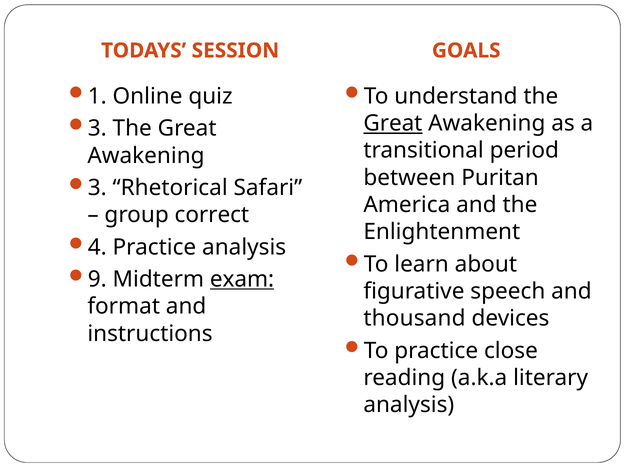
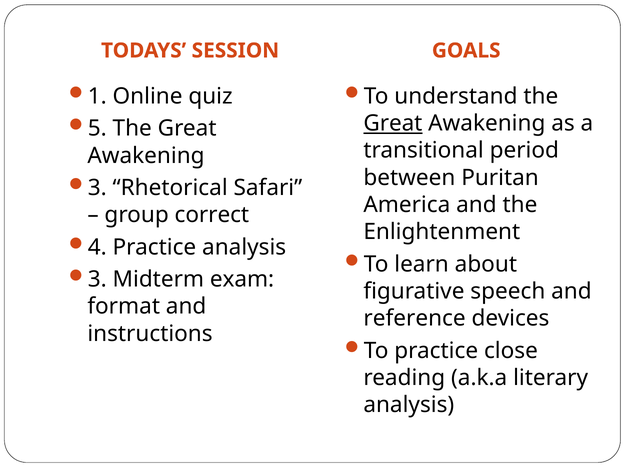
3: 3 -> 5 (97, 128)
9: 9 -> 3 (97, 279)
exam underline: present -> none (242, 279)
thousand: thousand -> reference (415, 318)
